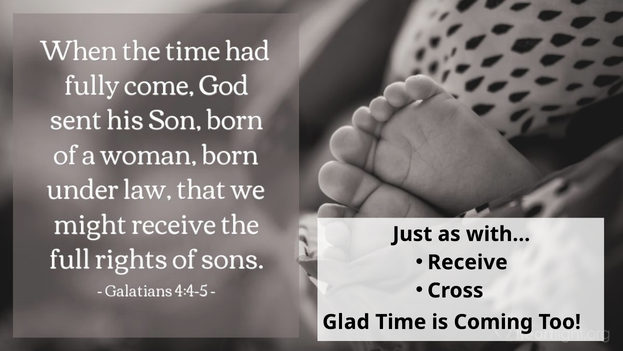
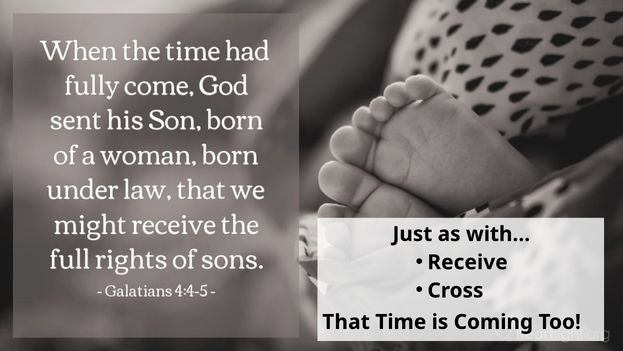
Glad: Glad -> That (346, 322)
